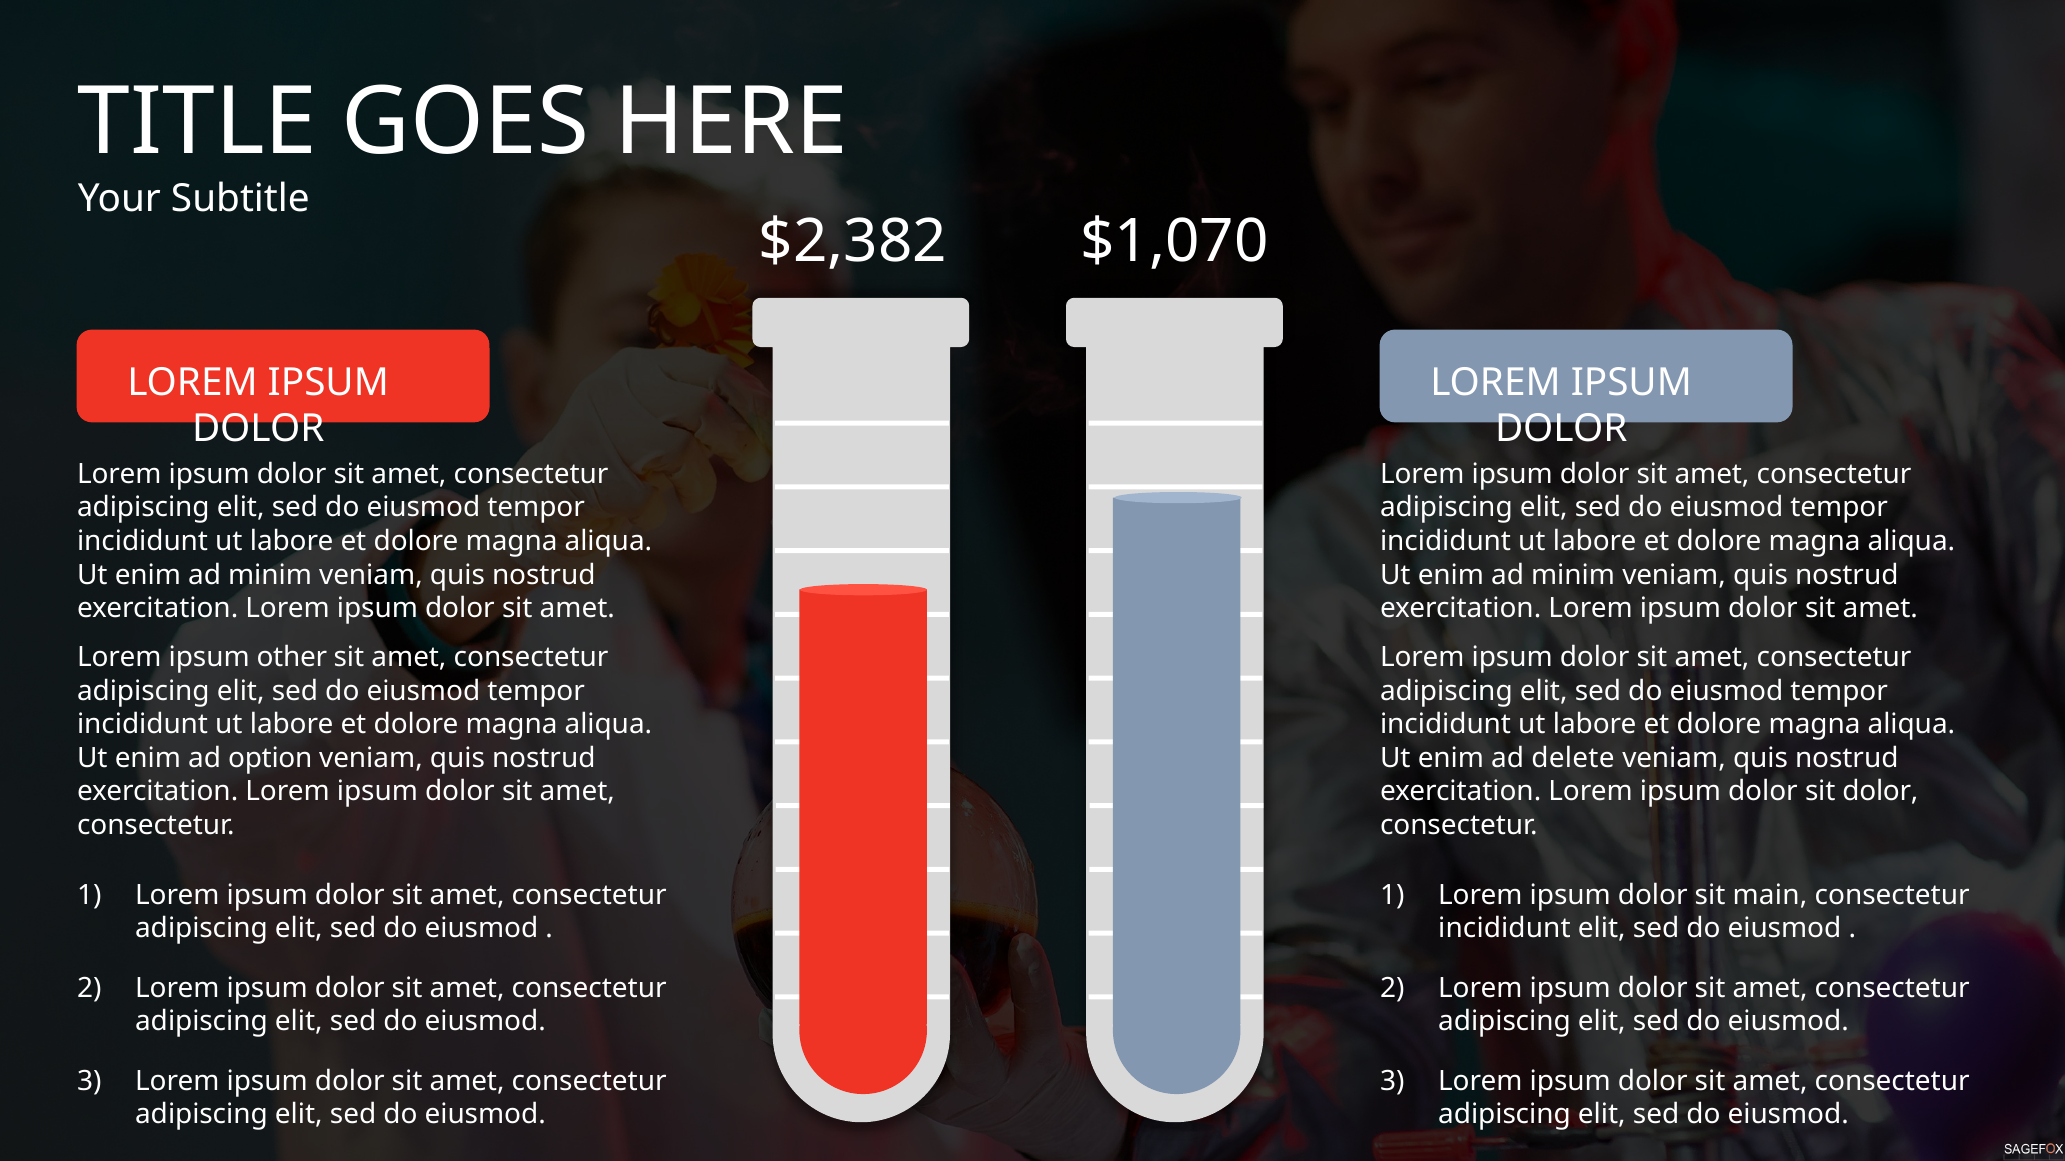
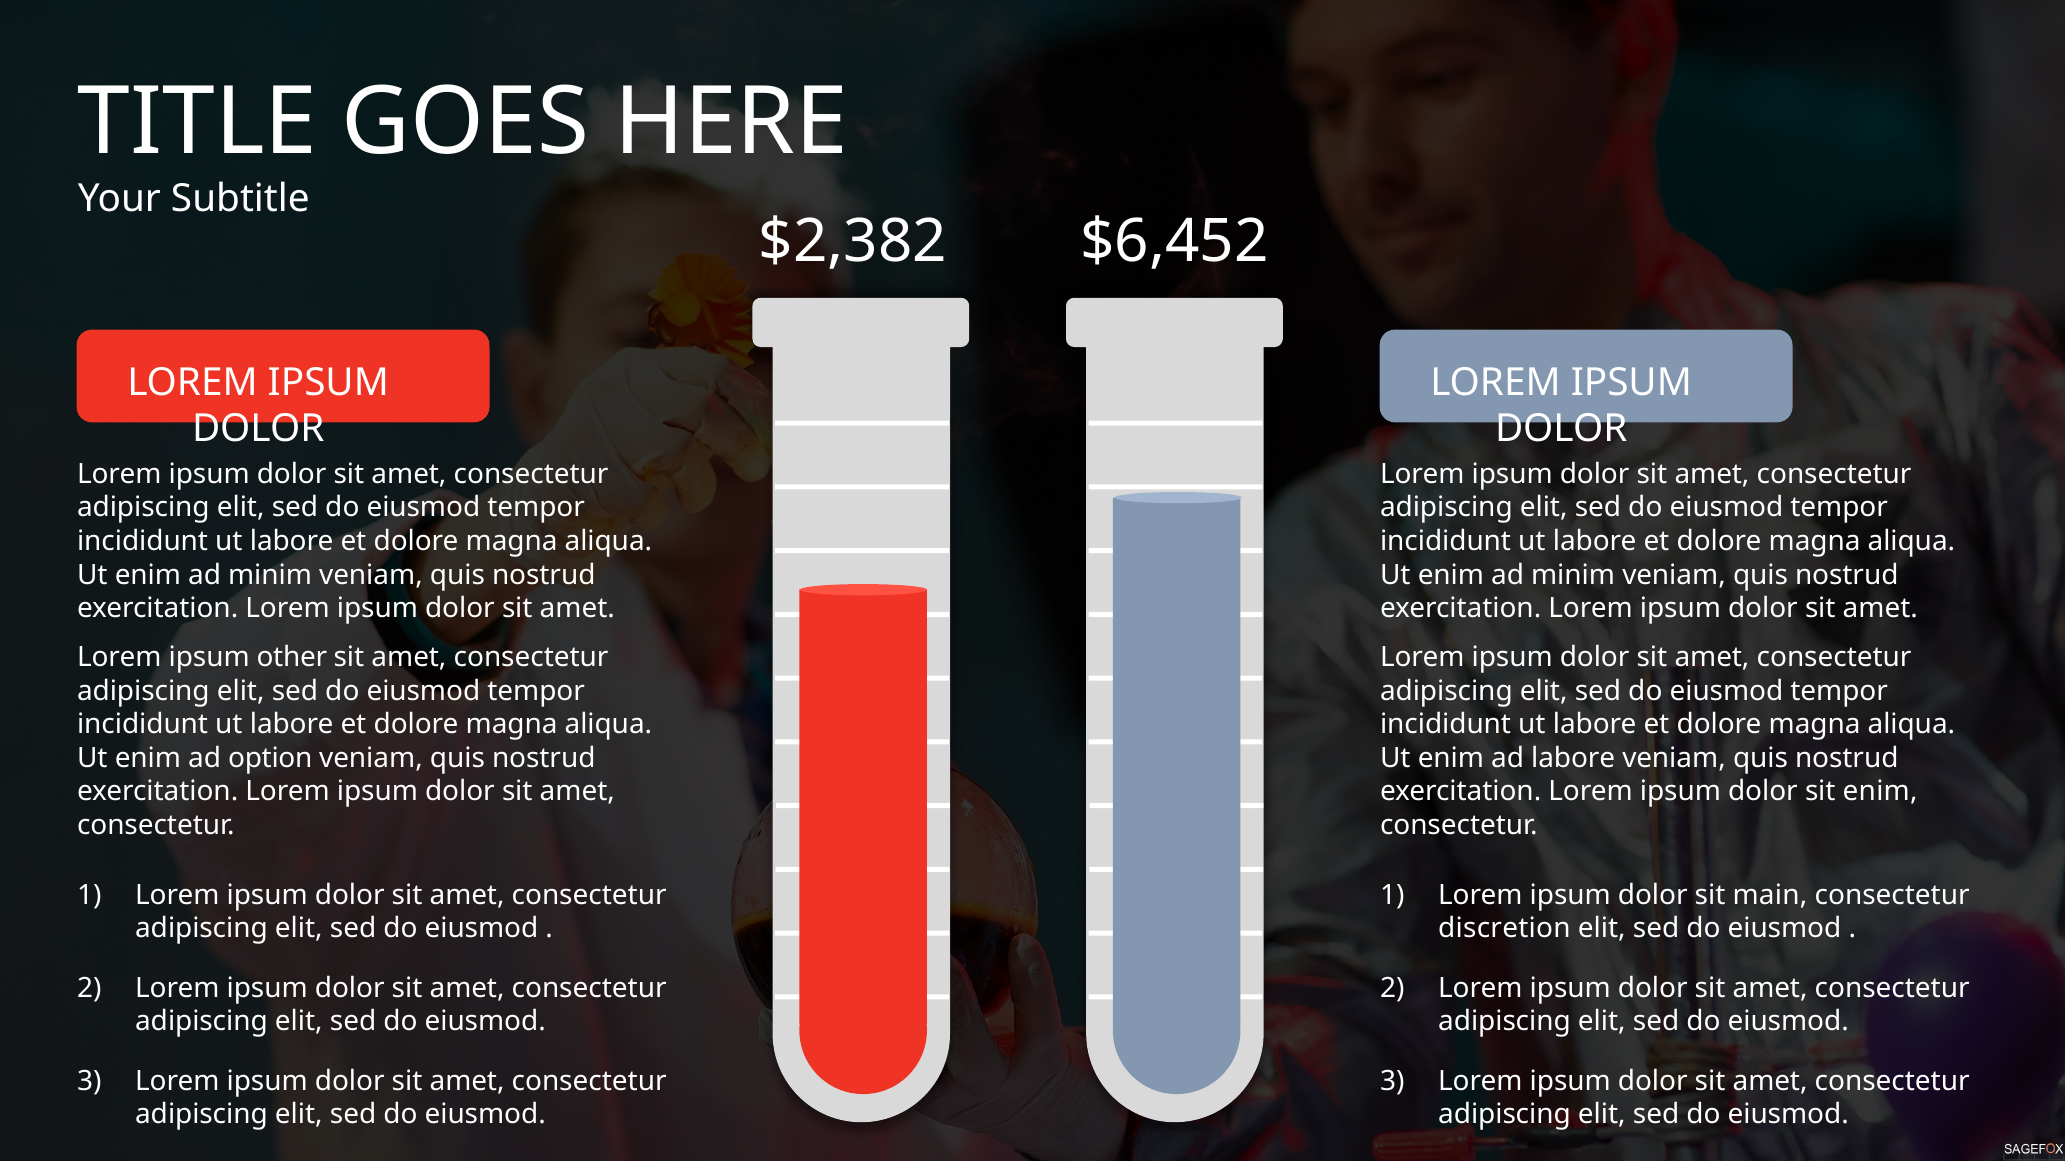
$1,070: $1,070 -> $6,452 (1174, 242)
ad delete: delete -> labore (1573, 759)
sit dolor: dolor -> enim (1880, 792)
incididunt: incididunt -> discretion (1504, 929)
